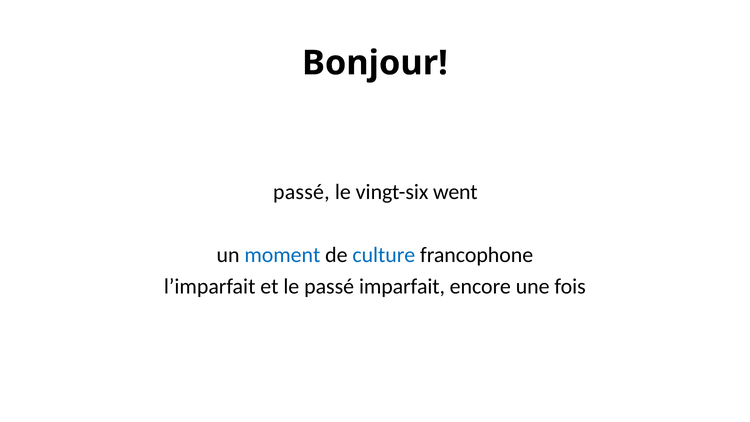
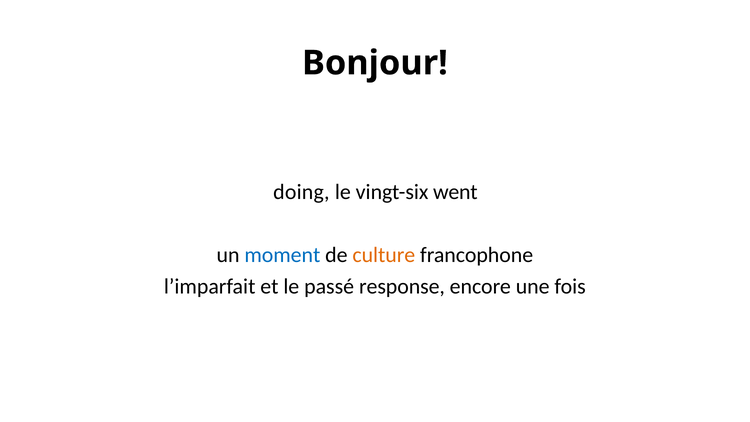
passé: passé -> doing (301, 192)
culture colour: blue -> orange (384, 255)
imparfait: imparfait -> response (402, 286)
